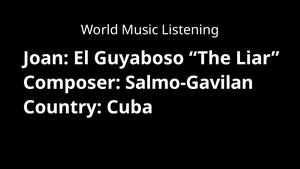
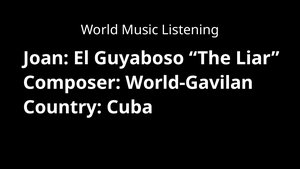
Salmo-Gavilan: Salmo-Gavilan -> World-Gavilan (189, 83)
